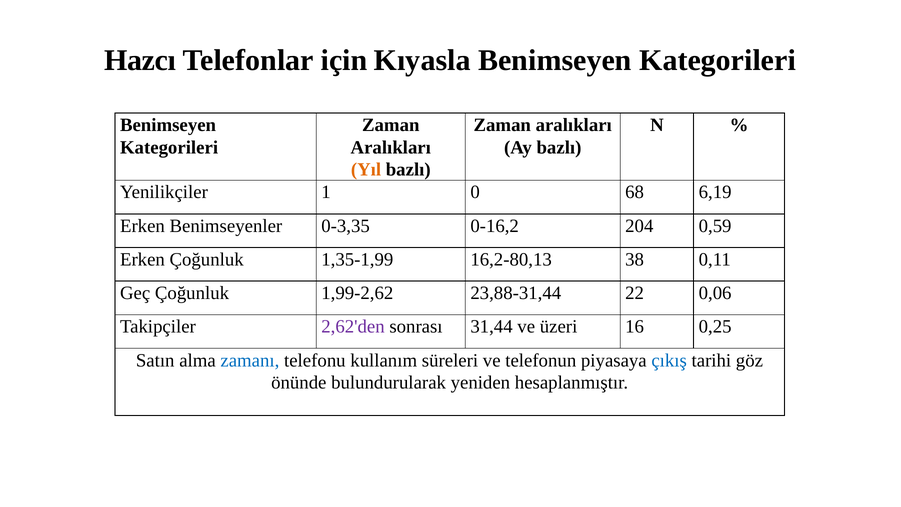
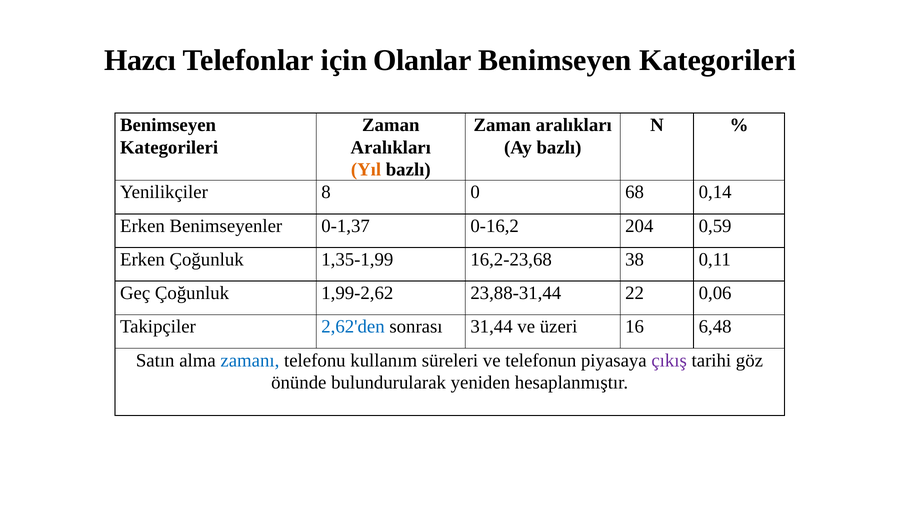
Kıyasla: Kıyasla -> Olanlar (422, 60)
1: 1 -> 8 (326, 192)
6,19: 6,19 -> 0,14 (715, 192)
0-3,35: 0-3,35 -> 0-1,37 (346, 226)
16,2-80,13: 16,2-80,13 -> 16,2-23,68 (511, 259)
2,62'den colour: purple -> blue (353, 327)
0,25: 0,25 -> 6,48 (715, 327)
çıkış colour: blue -> purple (669, 360)
